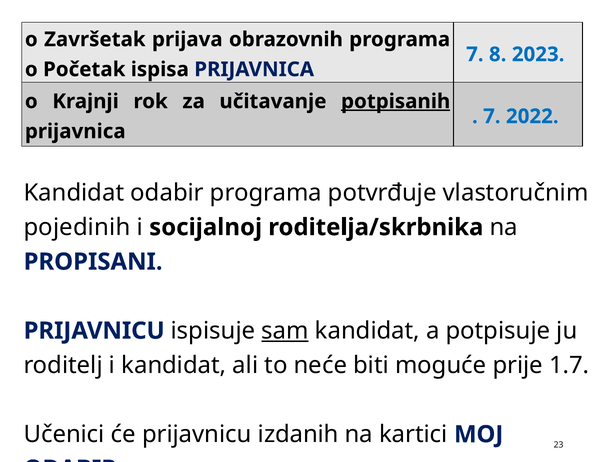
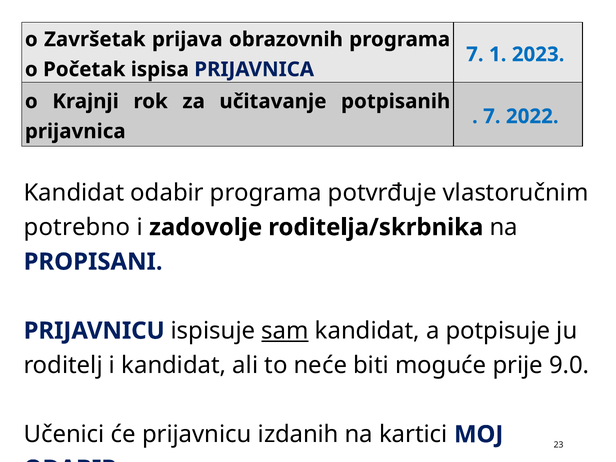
8: 8 -> 1 (498, 54)
potpisanih underline: present -> none (396, 101)
pojedinih: pojedinih -> potrebno (77, 227)
socijalnoj: socijalnoj -> zadovolje (206, 227)
1.7: 1.7 -> 9.0 (569, 365)
